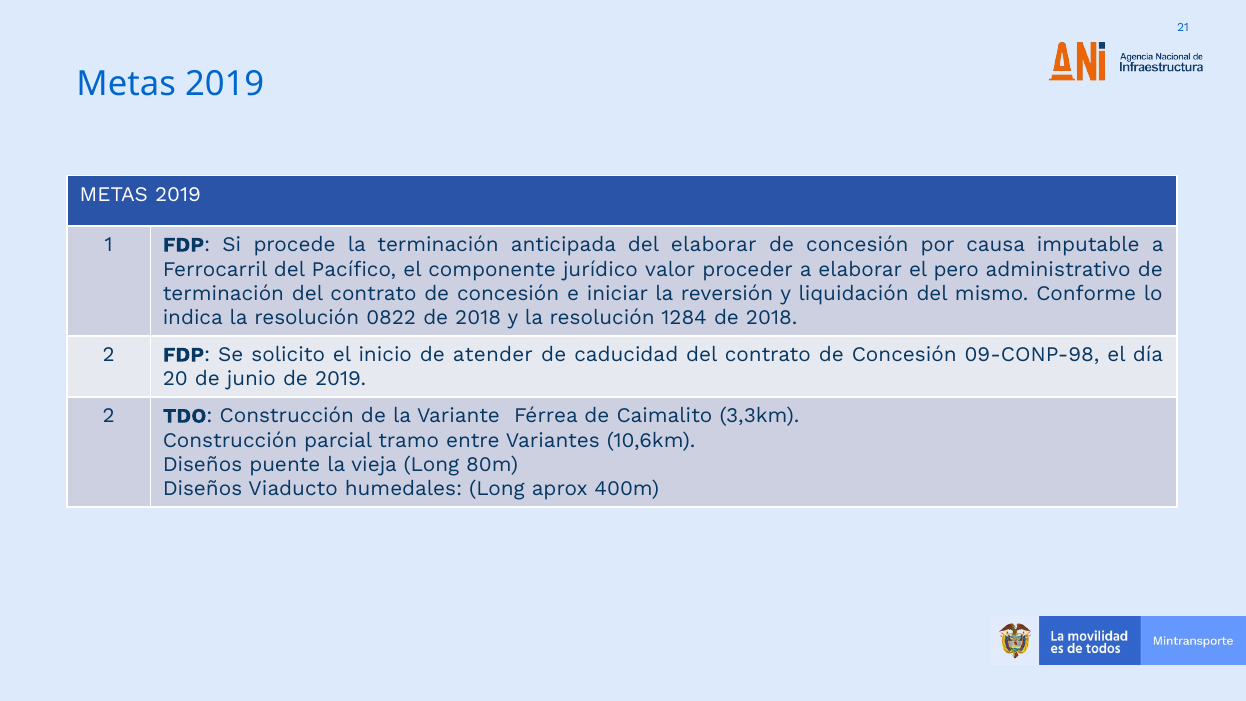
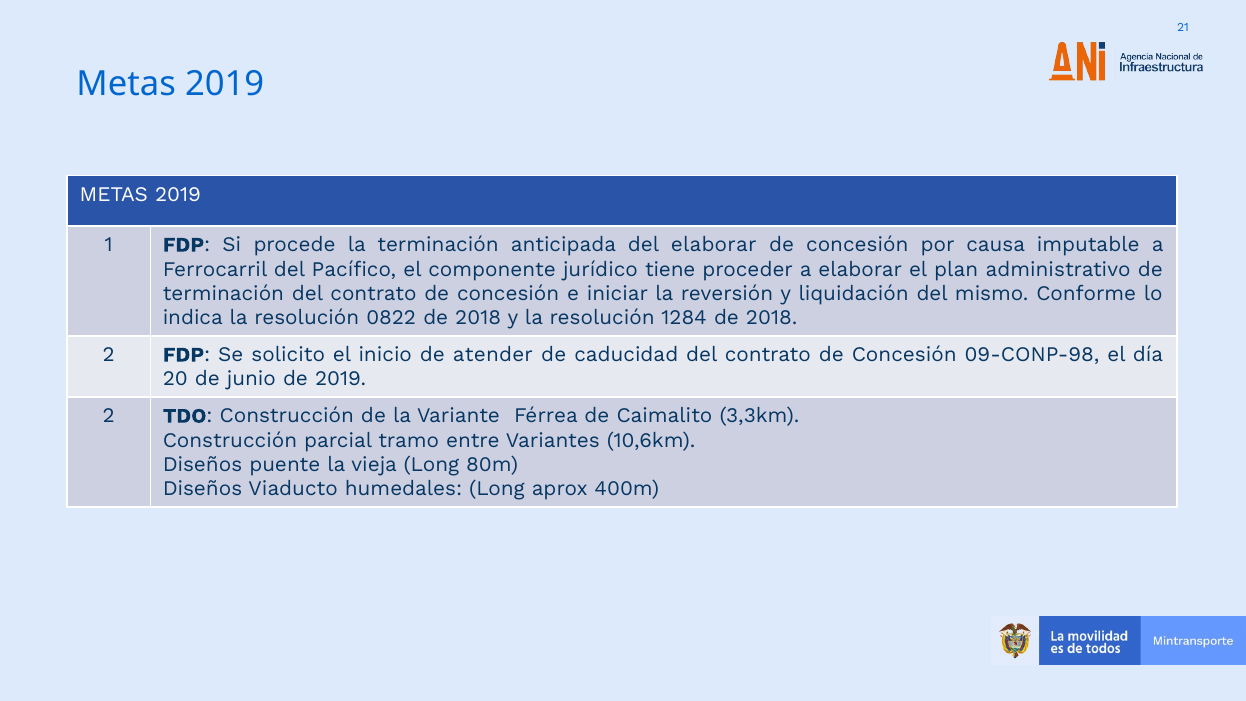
valor: valor -> tiene (670, 269)
pero: pero -> plan (956, 269)
